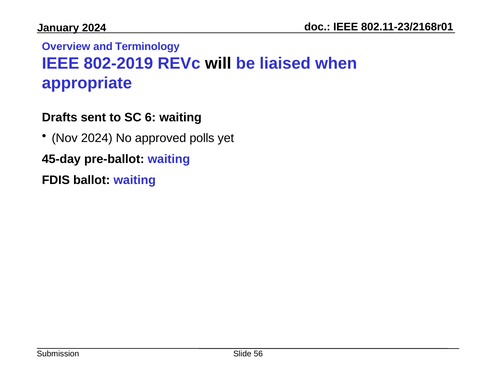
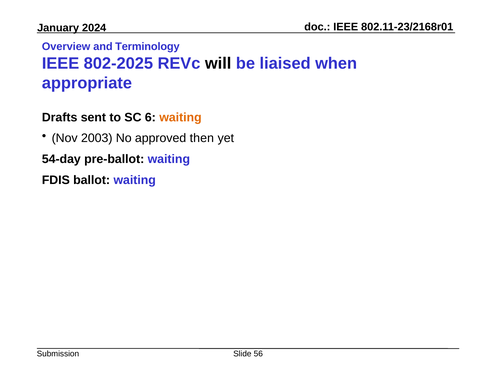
802-2019: 802-2019 -> 802-2025 (118, 63)
waiting colour: black -> orange (181, 117)
Nov 2024: 2024 -> 2003 (97, 138)
polls: polls -> then (202, 138)
45-day: 45-day -> 54-day (61, 159)
